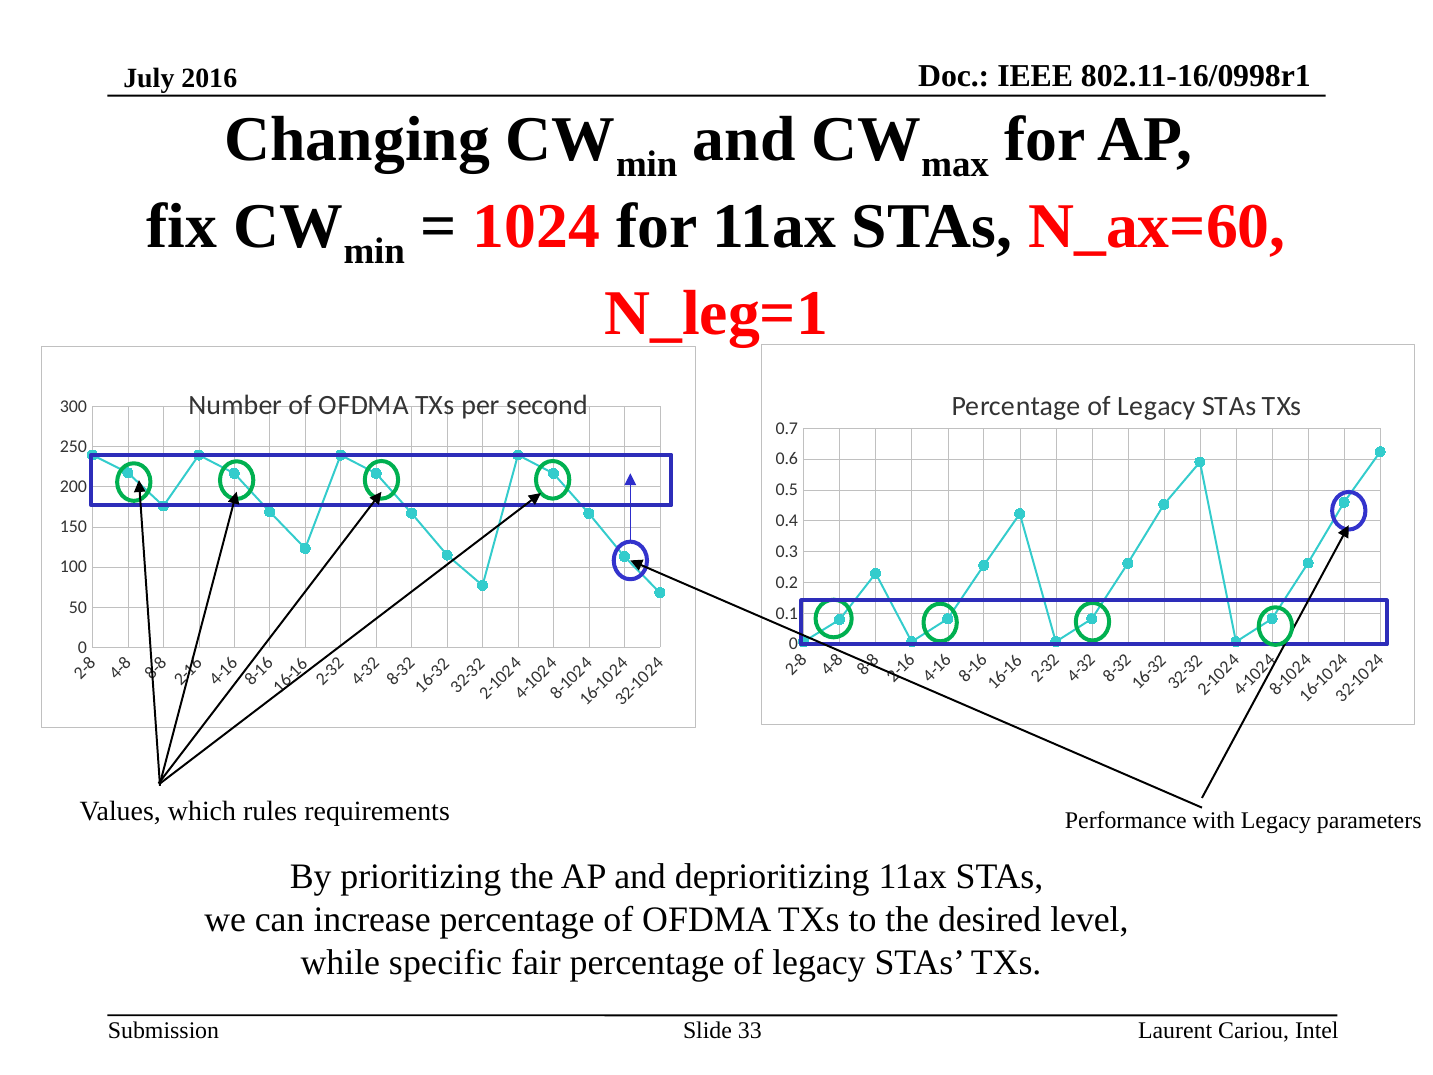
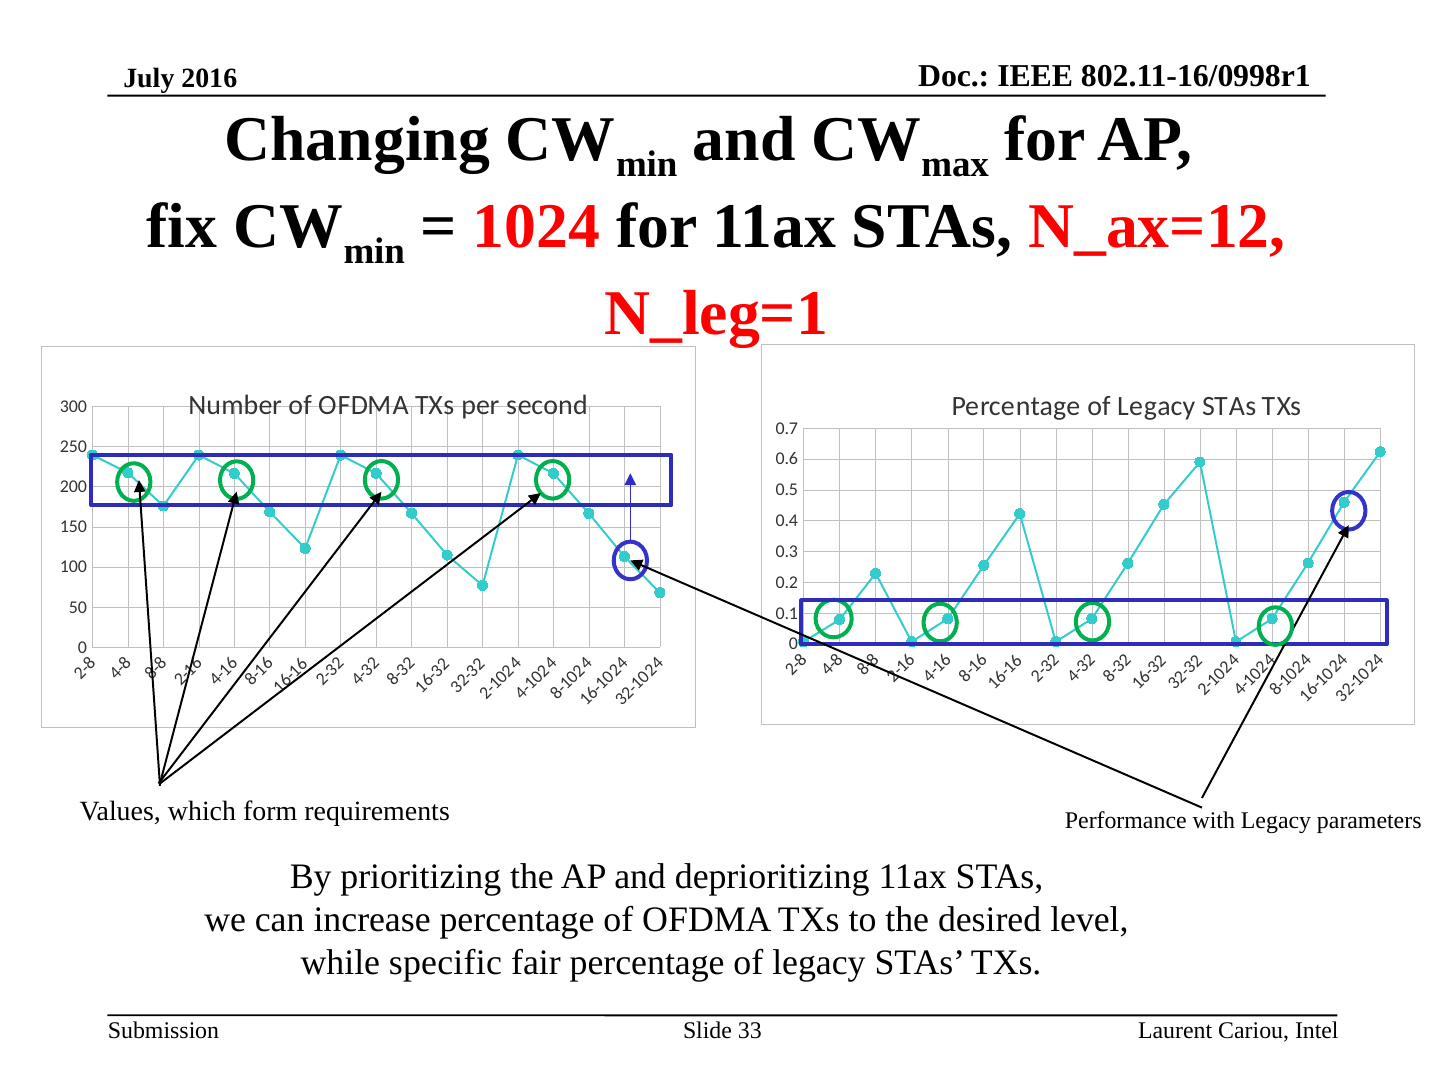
N_ax=60: N_ax=60 -> N_ax=12 (1157, 226)
rules: rules -> form (270, 811)
